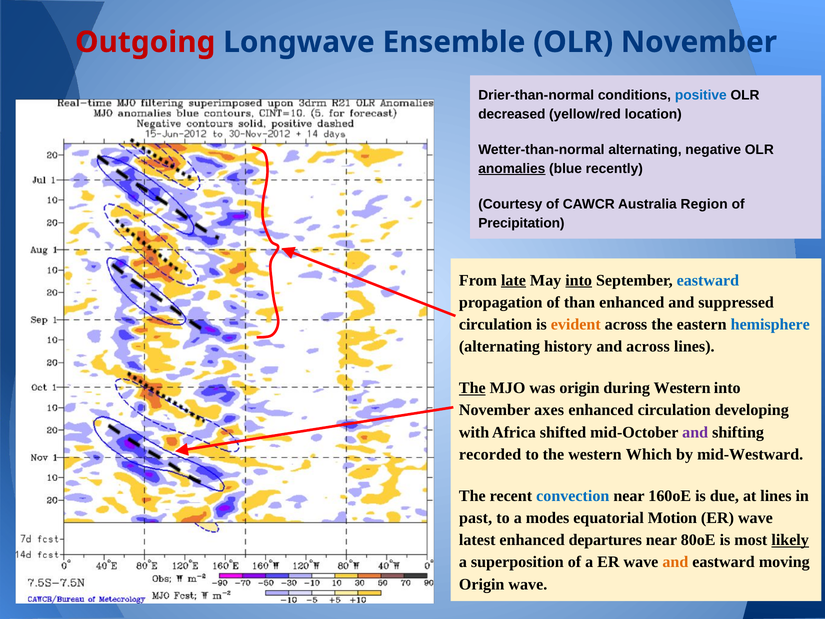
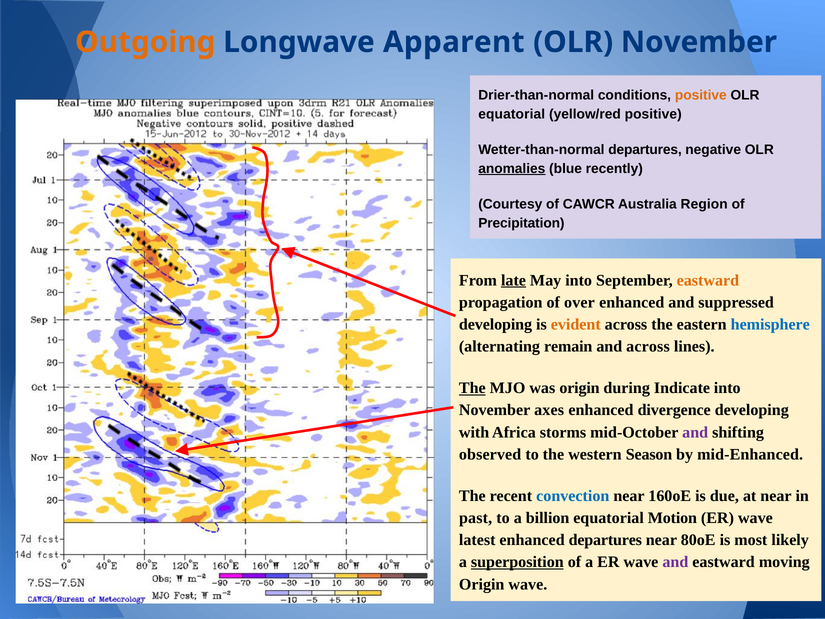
Outgoing colour: red -> orange (145, 42)
Ensemble: Ensemble -> Apparent (454, 42)
positive colour: blue -> orange (701, 95)
decreased: decreased -> equatorial (512, 114)
yellow/red location: location -> positive (653, 114)
Wetter-than-normal alternating: alternating -> departures (645, 150)
into underline: present -> none (579, 280)
eastward colour: blue -> orange (708, 280)
than: than -> over (579, 302)
circulation: circulation -> developing (496, 324)
history: history -> remain (568, 346)
during Western: Western -> Indicate (682, 388)
enhanced circulation: circulation -> divergence (674, 410)
shifted: shifted -> storms (563, 432)
recorded: recorded -> observed (490, 454)
Which: Which -> Season (649, 454)
mid-Westward: mid-Westward -> mid-Enhanced (750, 454)
at lines: lines -> near (776, 496)
modes: modes -> billion (548, 518)
likely underline: present -> none (790, 540)
superposition underline: none -> present (517, 562)
and colour: orange -> purple (675, 562)
